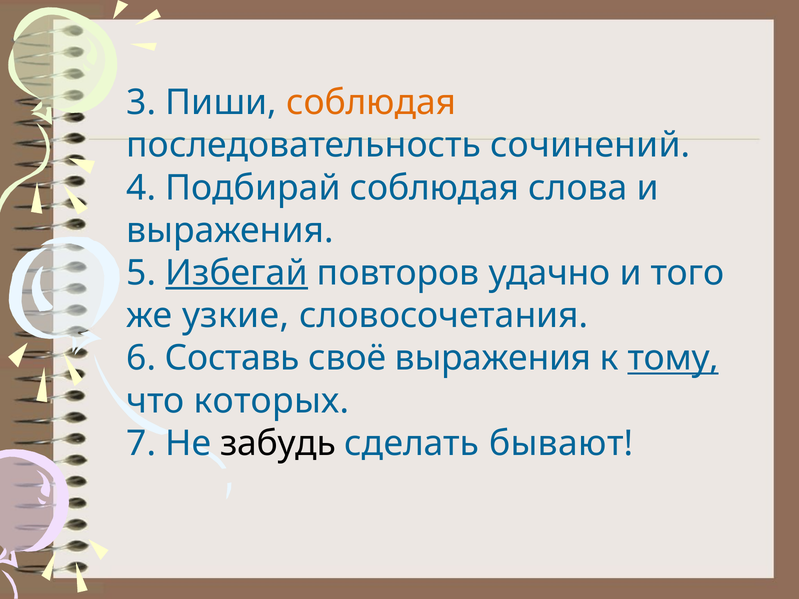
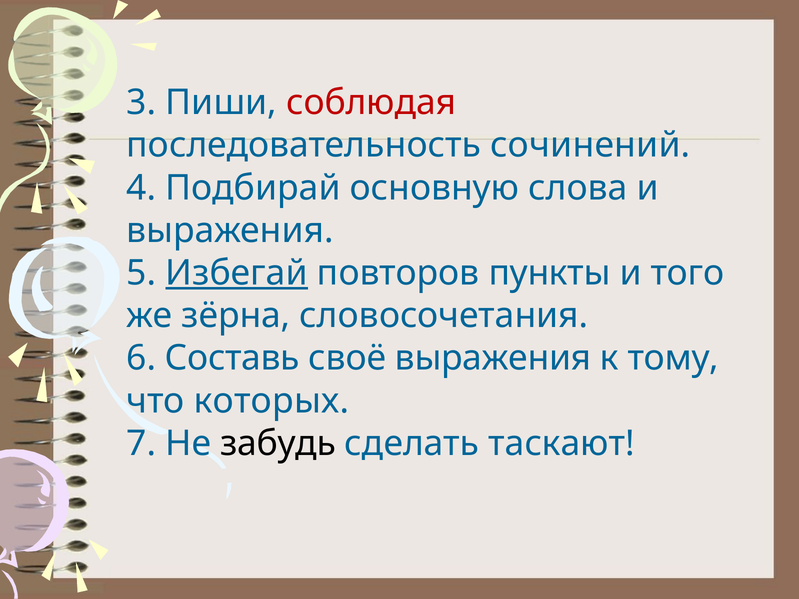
соблюдая colour: orange -> red (371, 103)
Подбирай соблюдая: соблюдая -> основную (435, 188)
удачно: удачно -> пункты (550, 273)
узкие: узкие -> зёрна (236, 316)
тому underline: present -> none (673, 358)
бывают: бывают -> таскают (562, 444)
